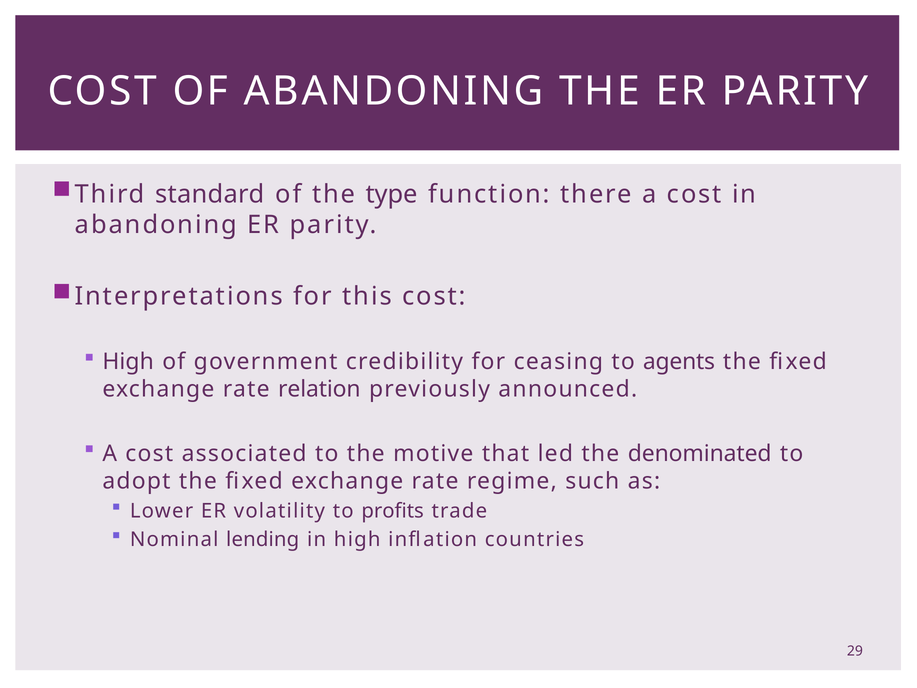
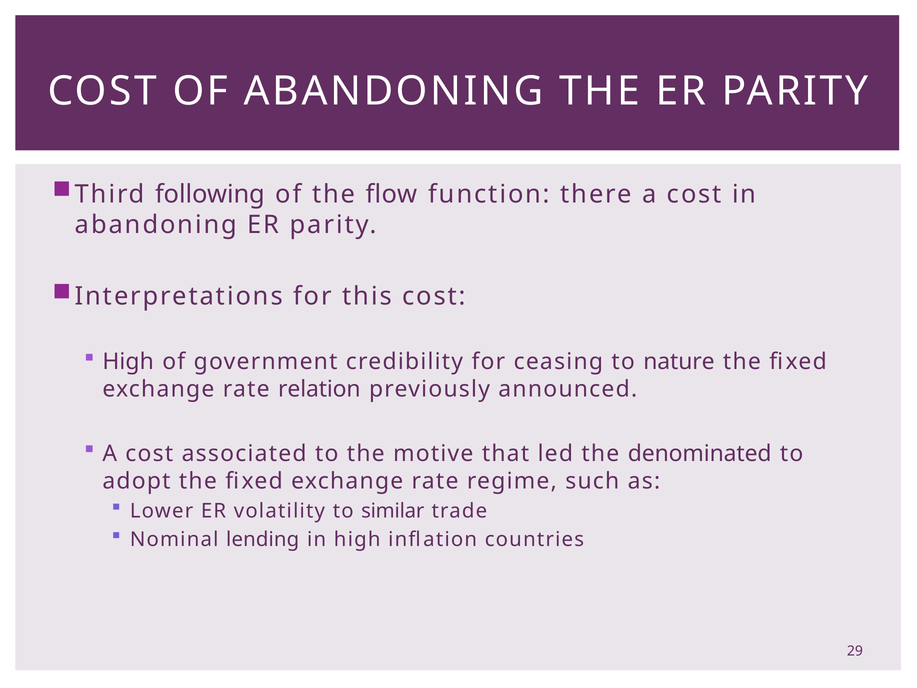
standard: standard -> following (210, 194)
type: type -> flow (392, 194)
agents: agents -> nature (679, 362)
profits: profits -> similar (393, 511)
